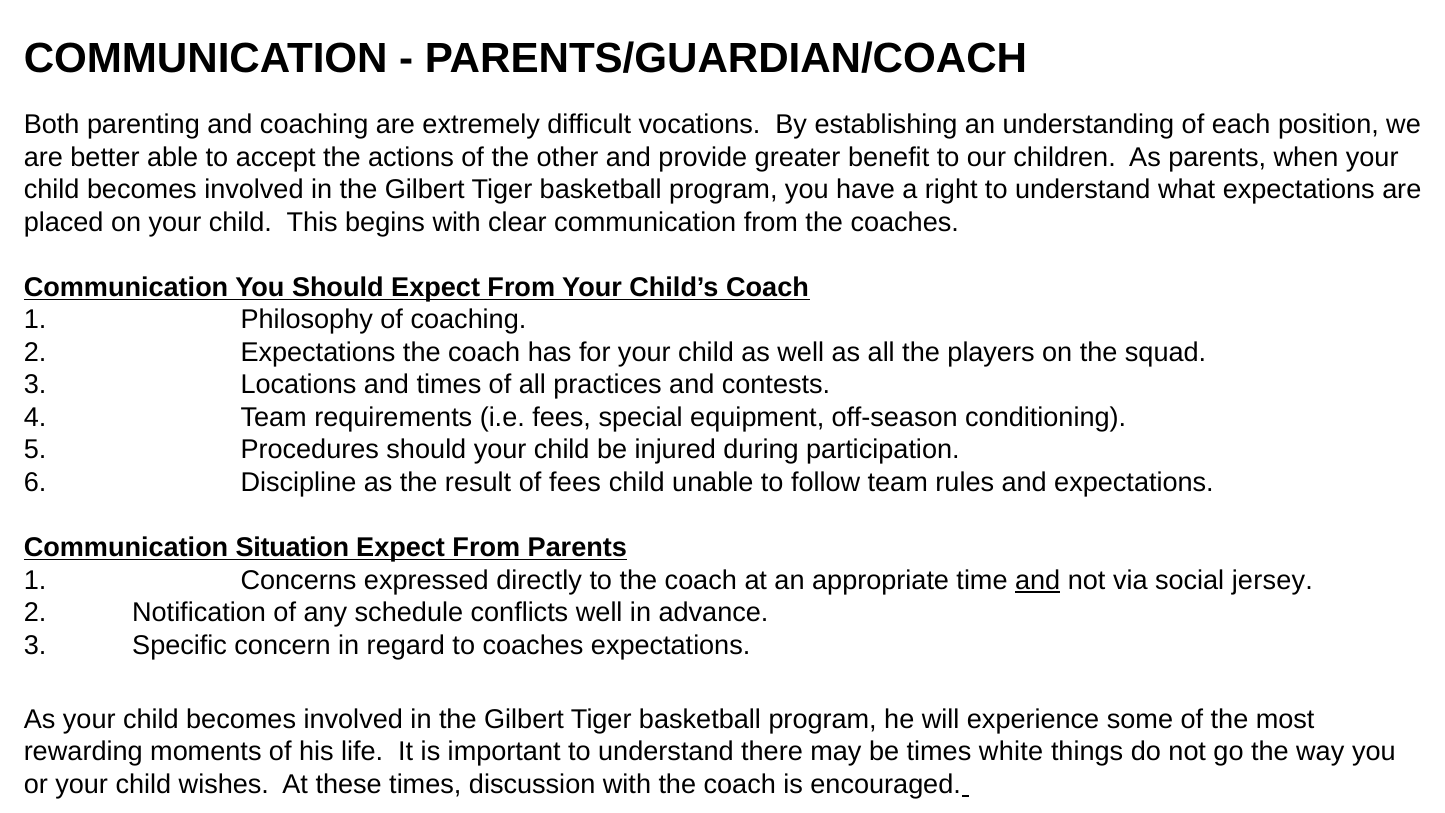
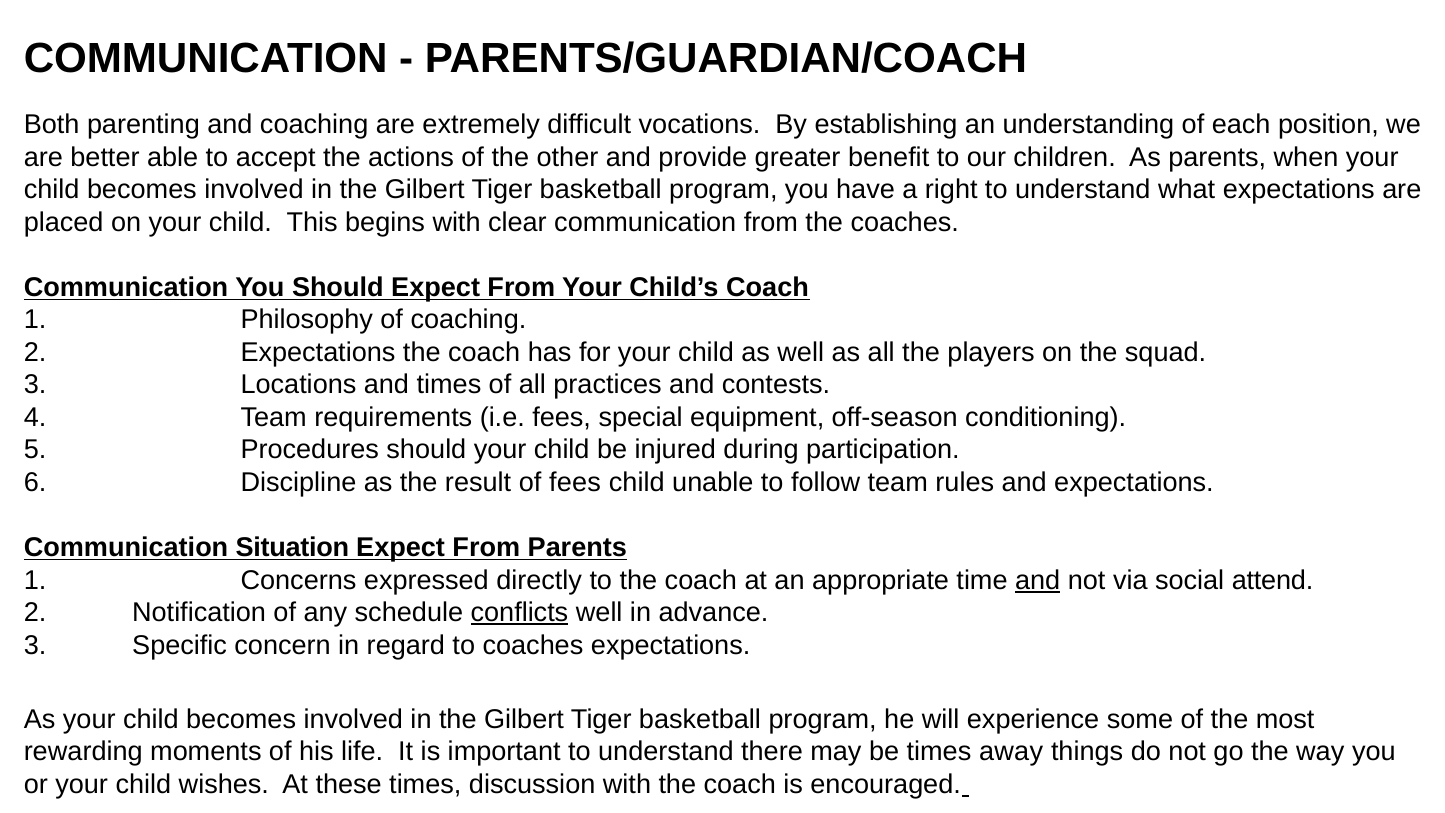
jersey: jersey -> attend (1273, 580)
conflicts underline: none -> present (519, 612)
white: white -> away (1011, 752)
